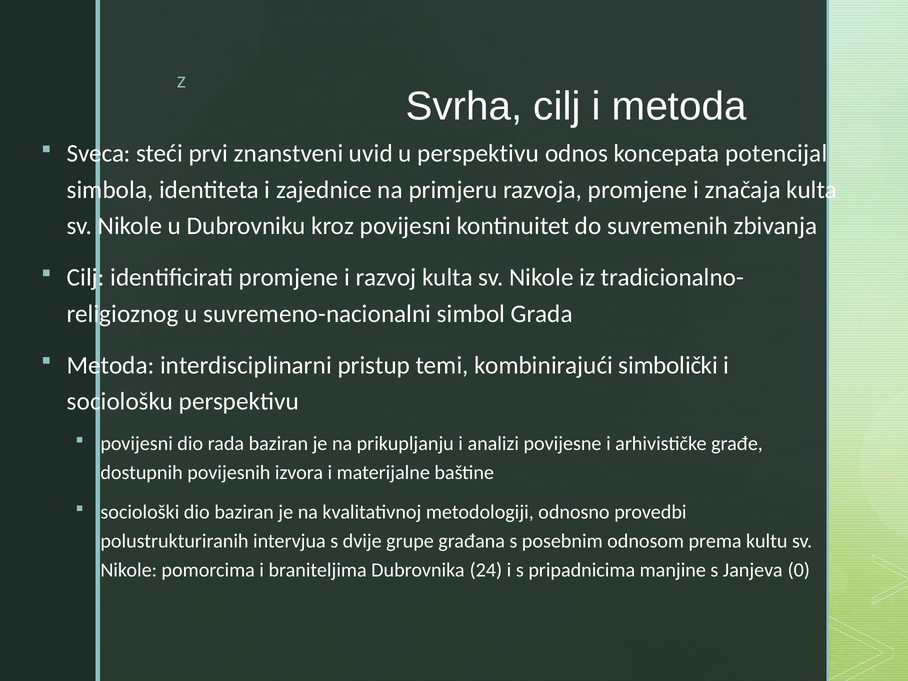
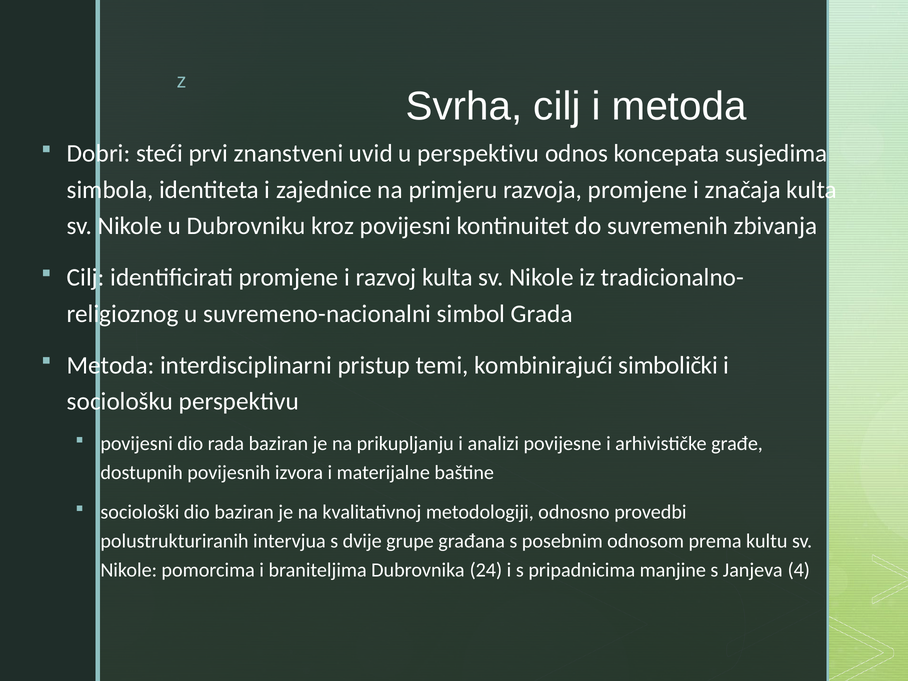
Sveca: Sveca -> Dobri (99, 153)
potencijal: potencijal -> susjedima (776, 153)
0: 0 -> 4 (799, 570)
